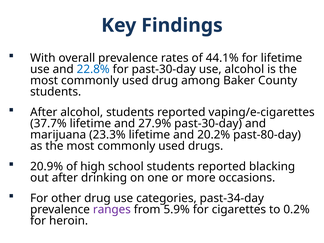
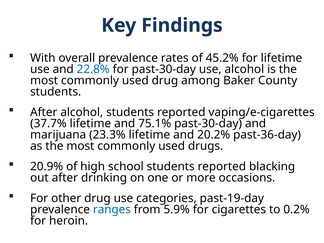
44.1%: 44.1% -> 45.2% (222, 58)
27.9%: 27.9% -> 75.1% (155, 123)
past-80-day: past-80-day -> past-36-day (267, 135)
past-34-day: past-34-day -> past-19-day (232, 198)
ranges colour: purple -> blue (112, 210)
